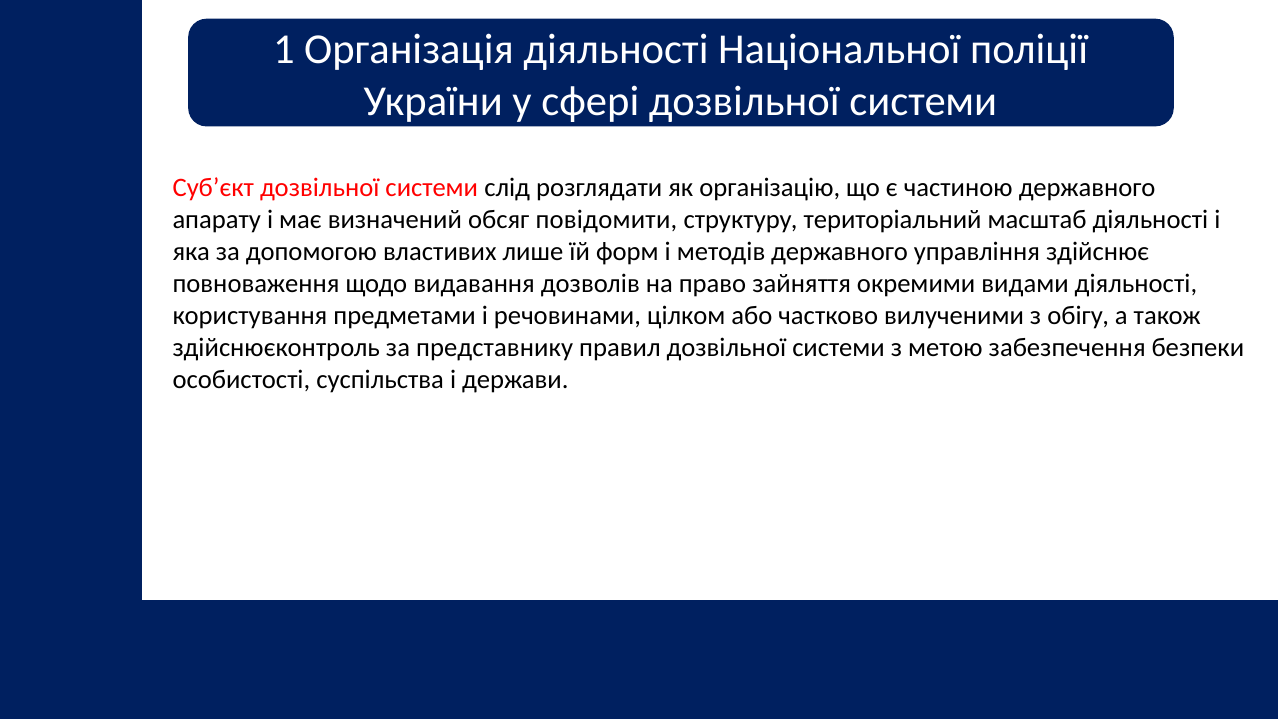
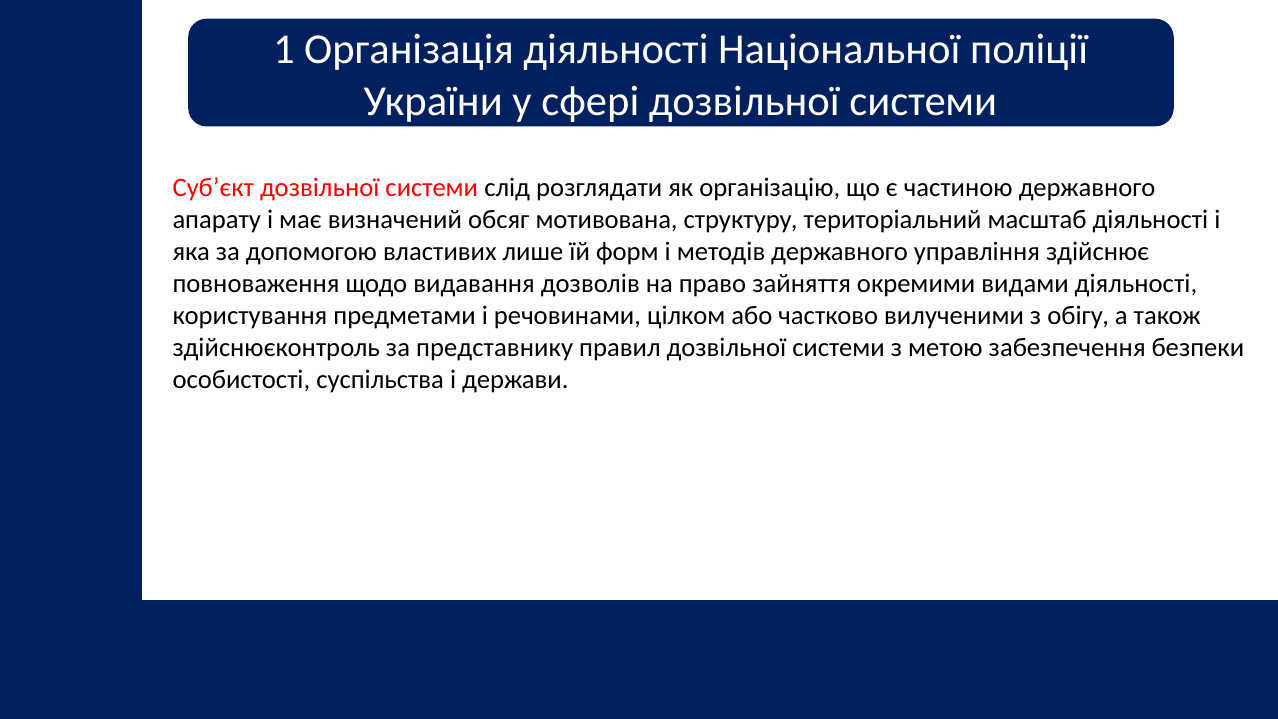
повідомити: повідомити -> мотивована (607, 219)
